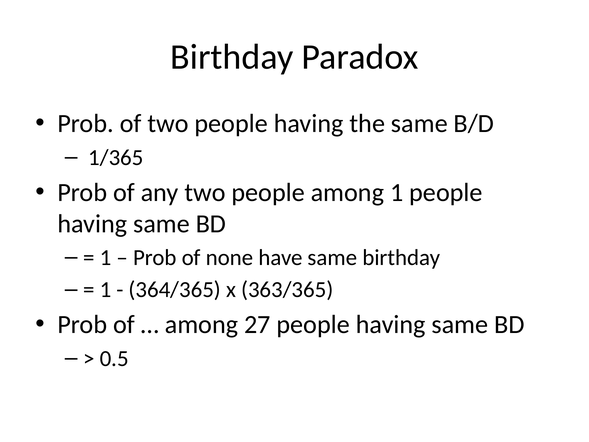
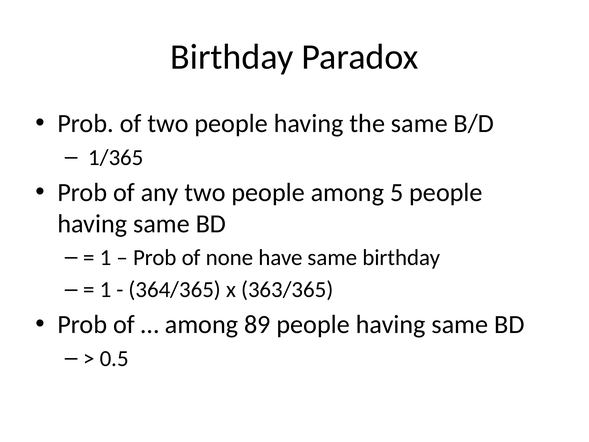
among 1: 1 -> 5 (397, 192)
27: 27 -> 89 (257, 324)
